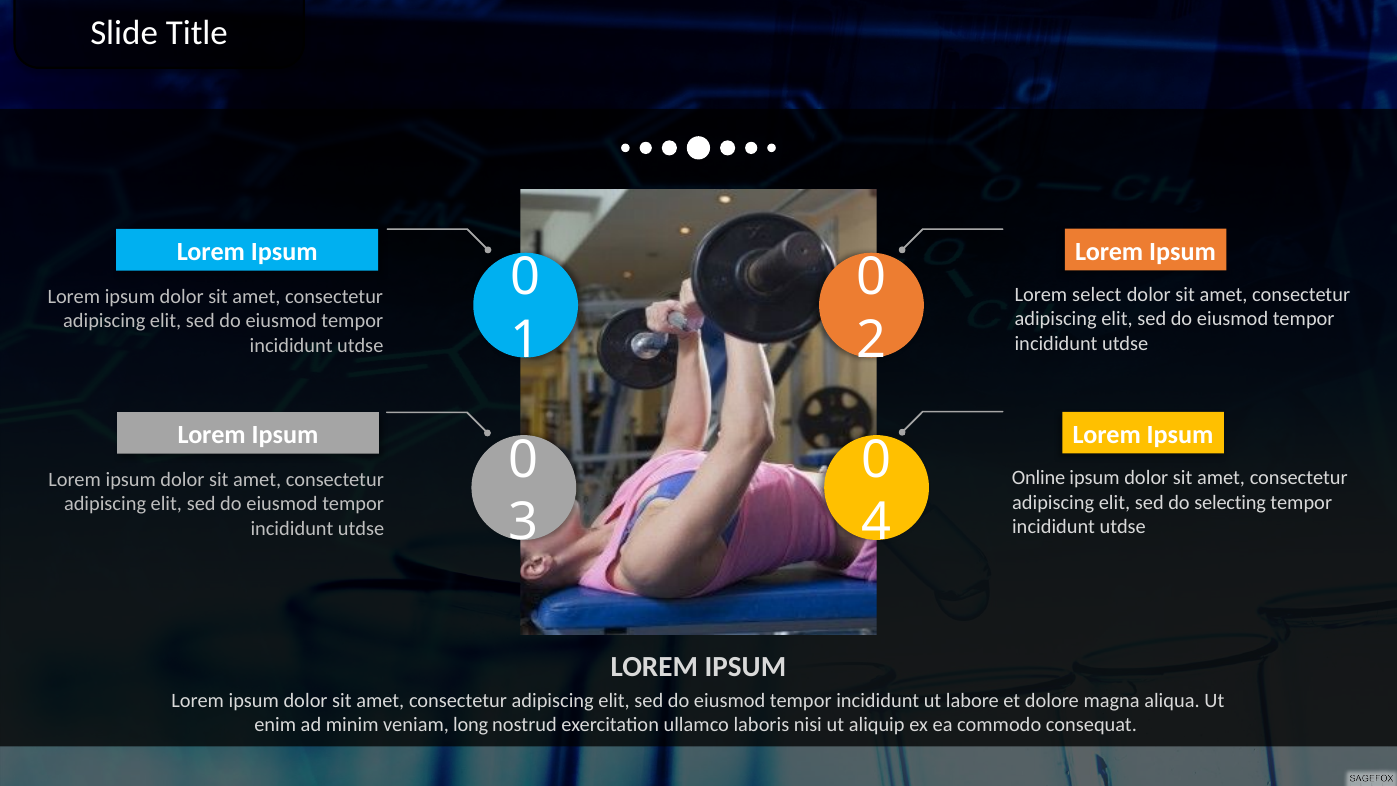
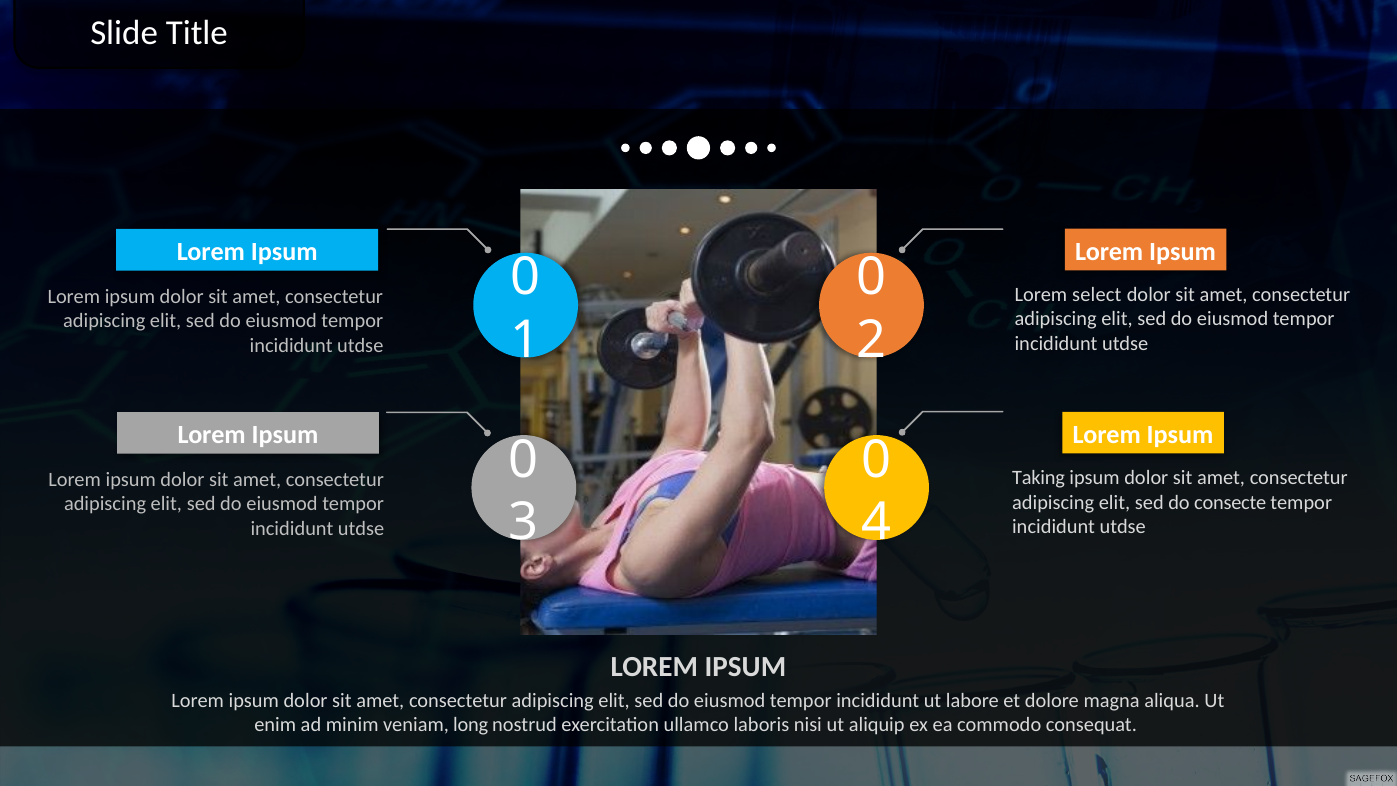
Online: Online -> Taking (1039, 478)
selecting: selecting -> consecte (1230, 502)
